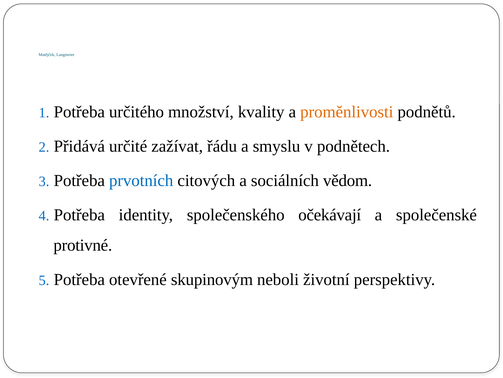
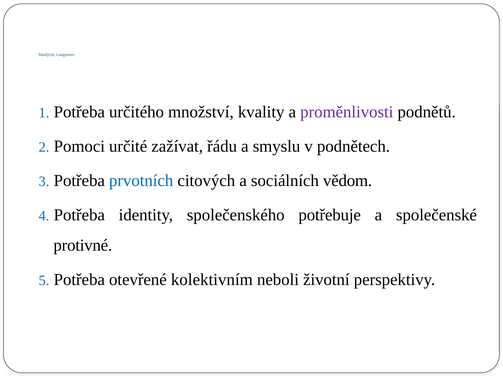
proměnlivosti colour: orange -> purple (347, 112)
Přidává: Přidává -> Pomoci (79, 146)
očekávají: očekávají -> potřebuje (330, 215)
skupinovým: skupinovým -> kolektivním (212, 279)
